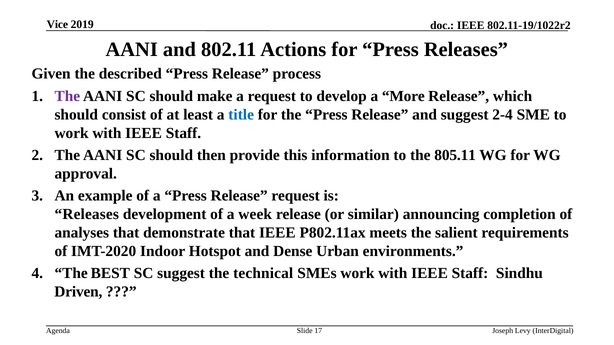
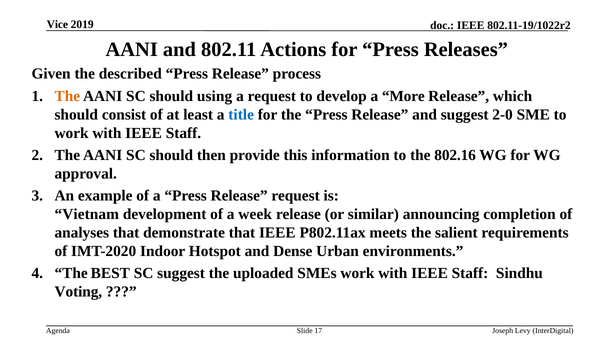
The colour: purple -> orange (67, 96)
make: make -> using (215, 96)
2-4: 2-4 -> 2-0 (503, 115)
805.11: 805.11 -> 802.16 (455, 155)
Releases: Releases -> Vietnam (87, 214)
technical: technical -> uploaded (263, 274)
Driven: Driven -> Voting (78, 292)
